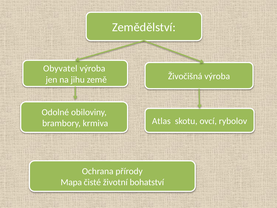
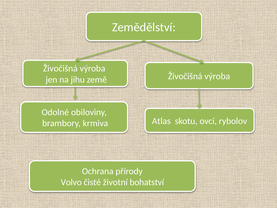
Obyvatel: Obyvatel -> Živočišná (60, 68)
Mapa: Mapa -> Volvo (71, 182)
